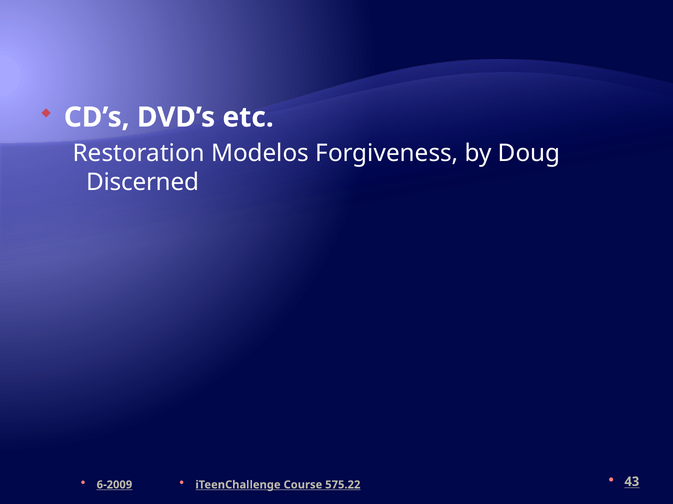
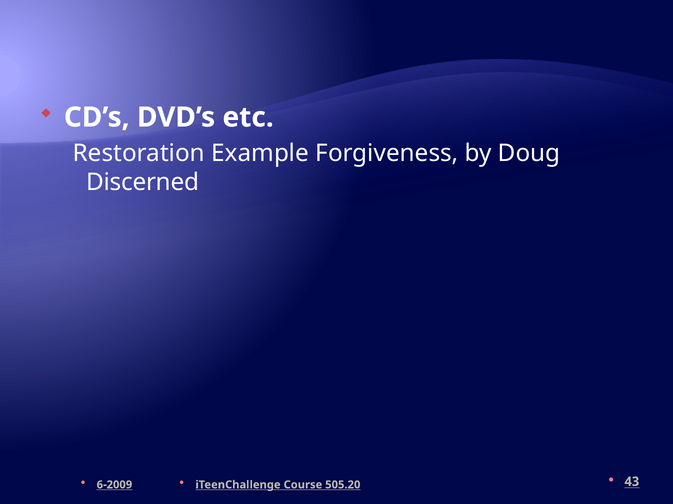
Modelos: Modelos -> Example (260, 153)
575.22: 575.22 -> 505.20 (343, 485)
